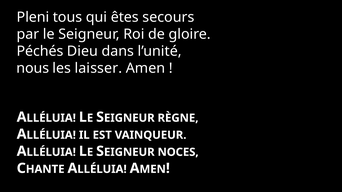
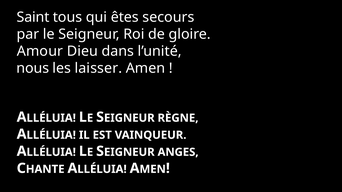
Pleni: Pleni -> Saint (33, 17)
Péchés: Péchés -> Amour (40, 51)
NOCES: NOCES -> ANGES (178, 152)
